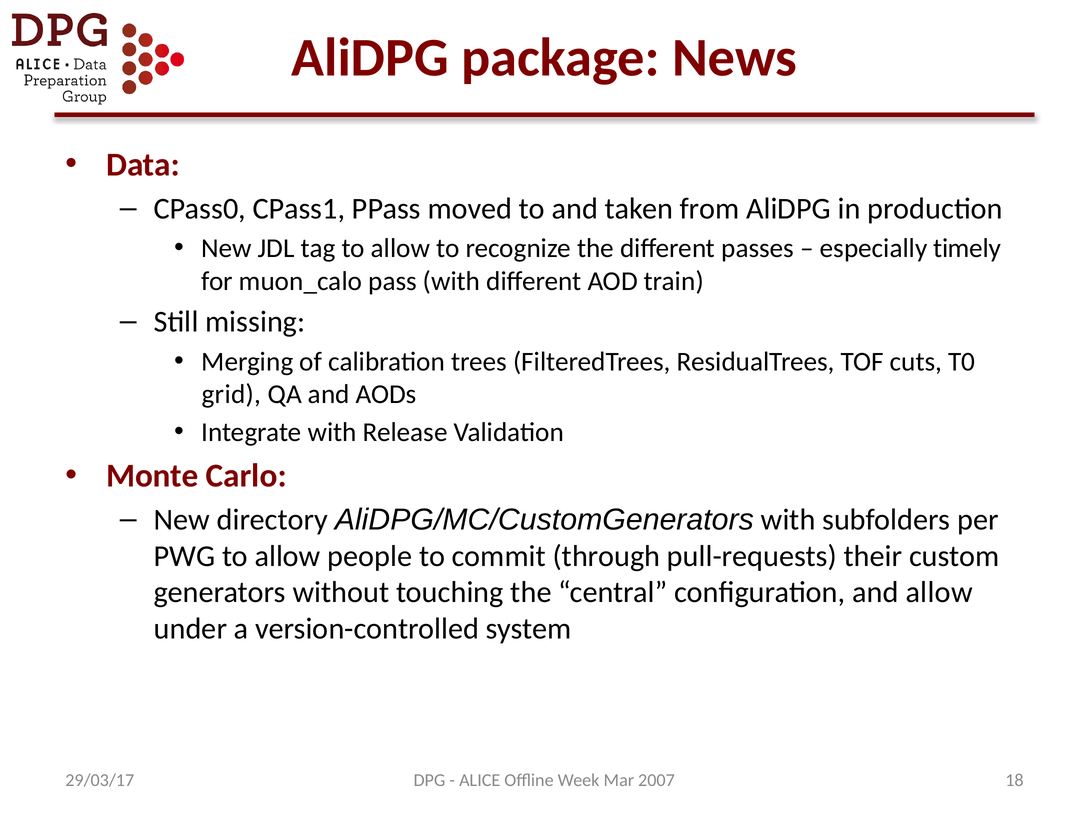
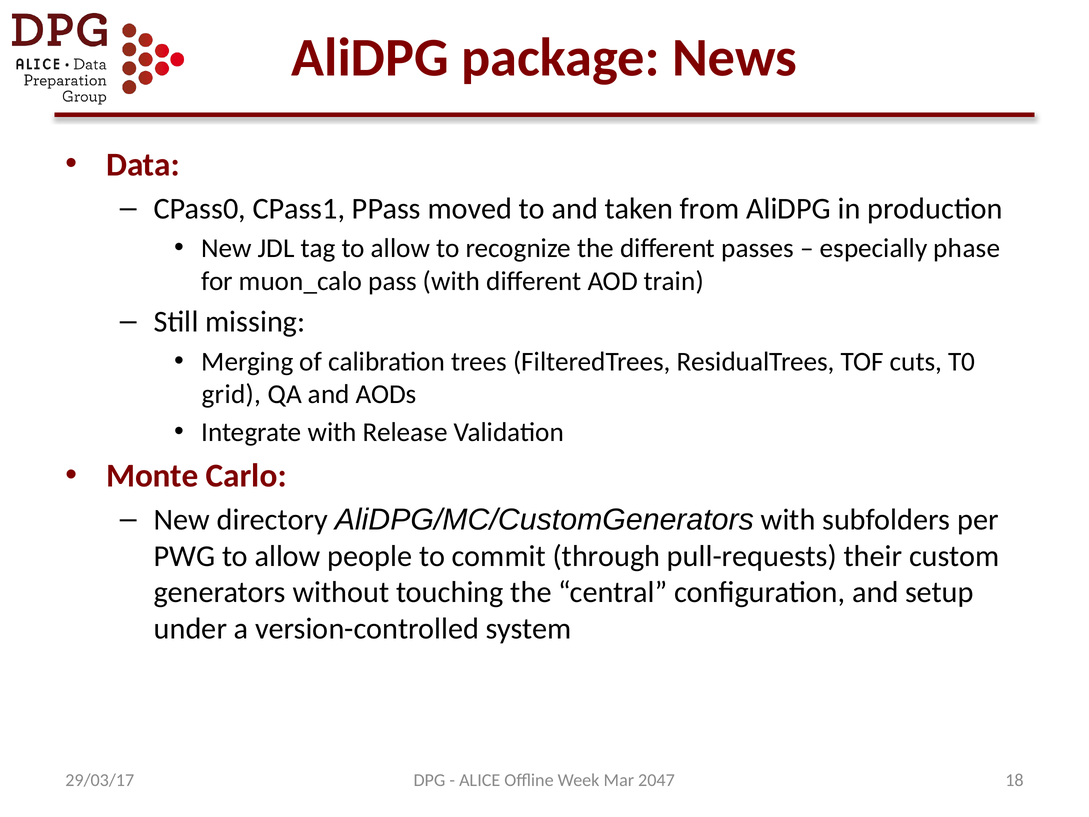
timely: timely -> phase (967, 248)
and allow: allow -> setup (939, 592)
2007: 2007 -> 2047 (656, 780)
